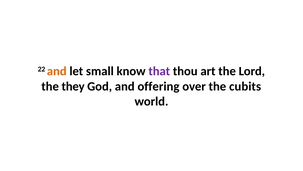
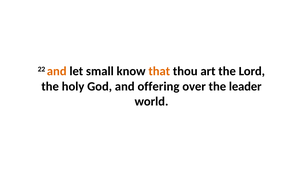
that colour: purple -> orange (159, 71)
they: they -> holy (73, 86)
cubits: cubits -> leader (245, 86)
